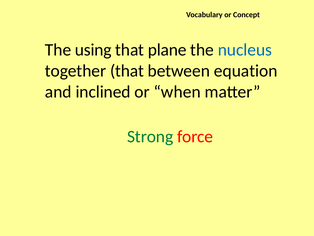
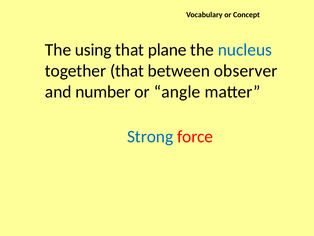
equation: equation -> observer (246, 71)
inclined: inclined -> number (103, 92)
when: when -> angle (177, 92)
Strong colour: green -> blue (150, 136)
